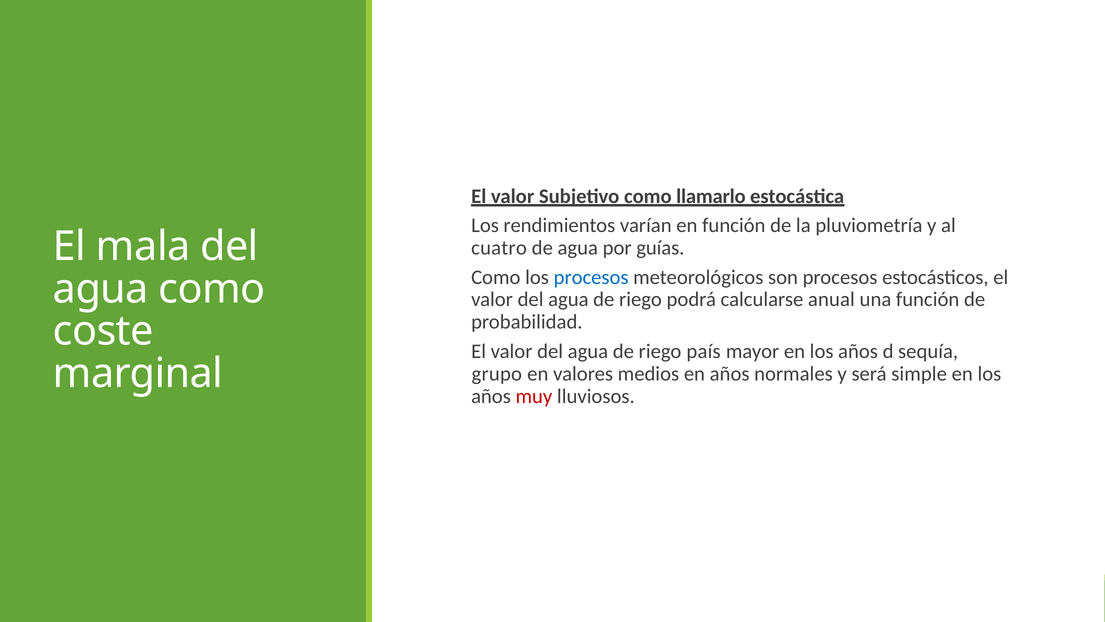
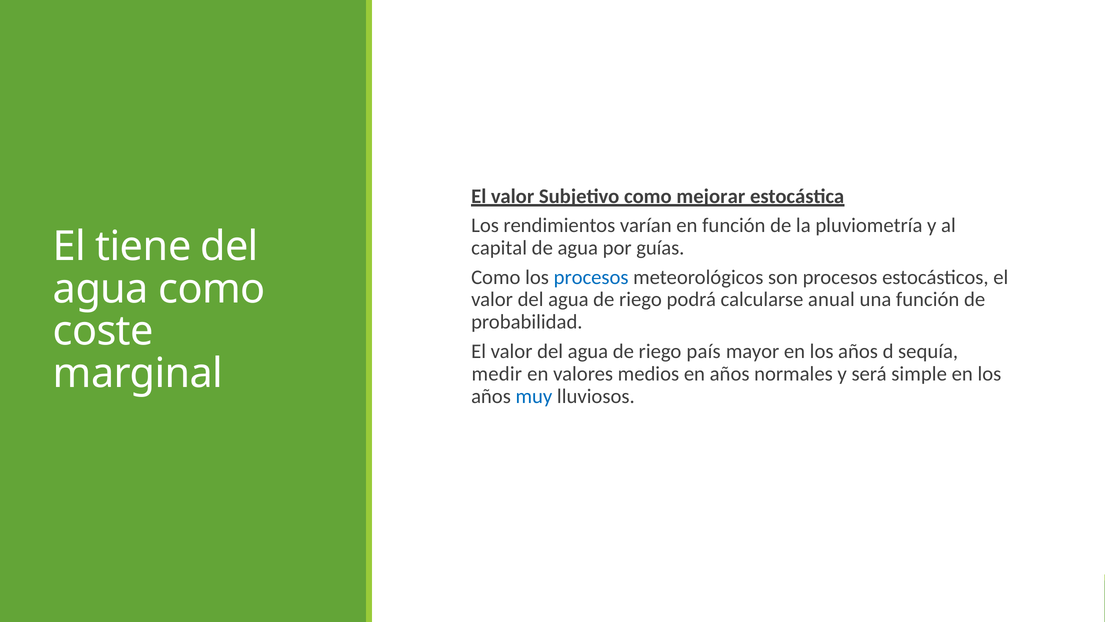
llamarlo: llamarlo -> mejorar (711, 196)
mala: mala -> tiene (143, 246)
cuatro: cuatro -> capital (499, 248)
grupo: grupo -> medir (497, 374)
muy colour: red -> blue (534, 396)
